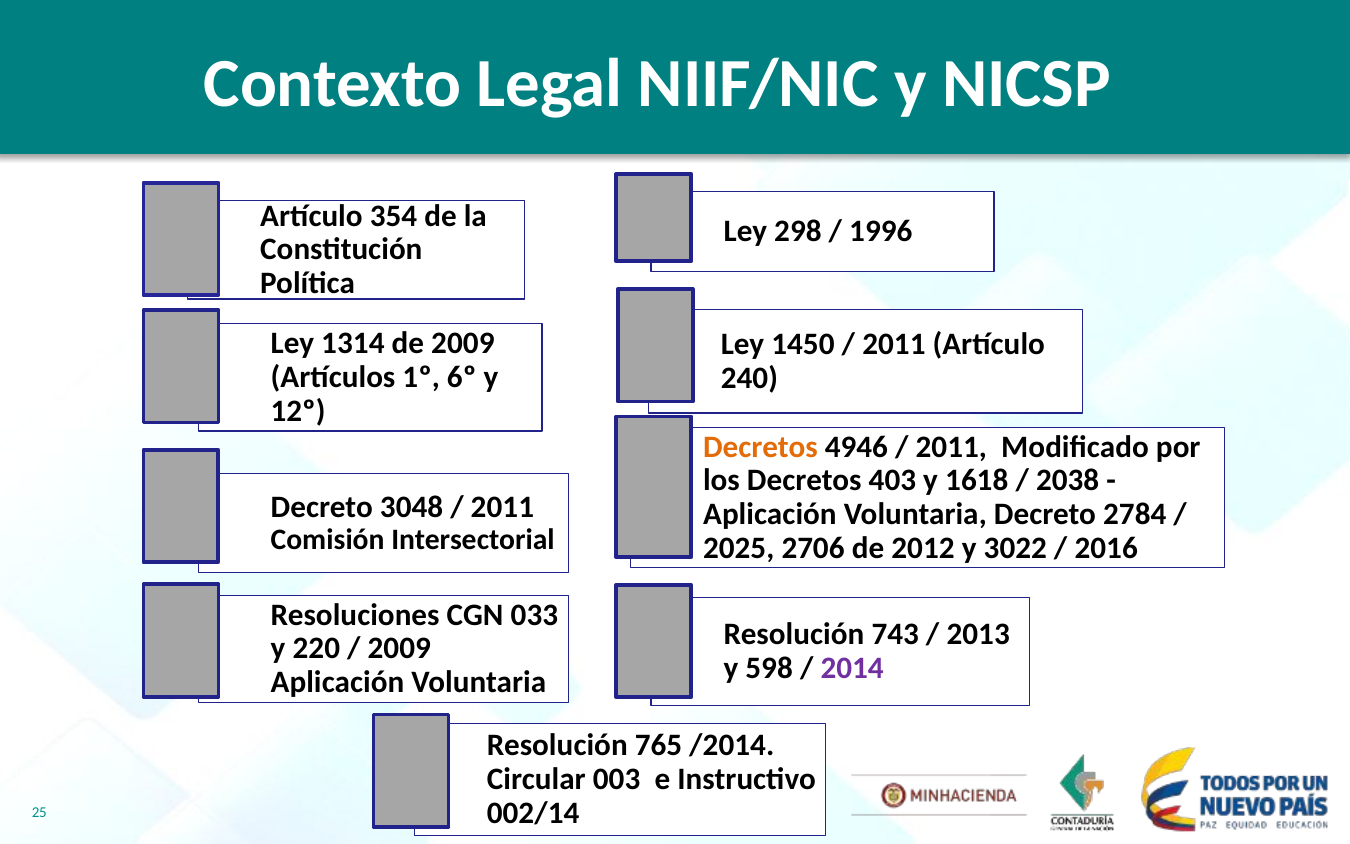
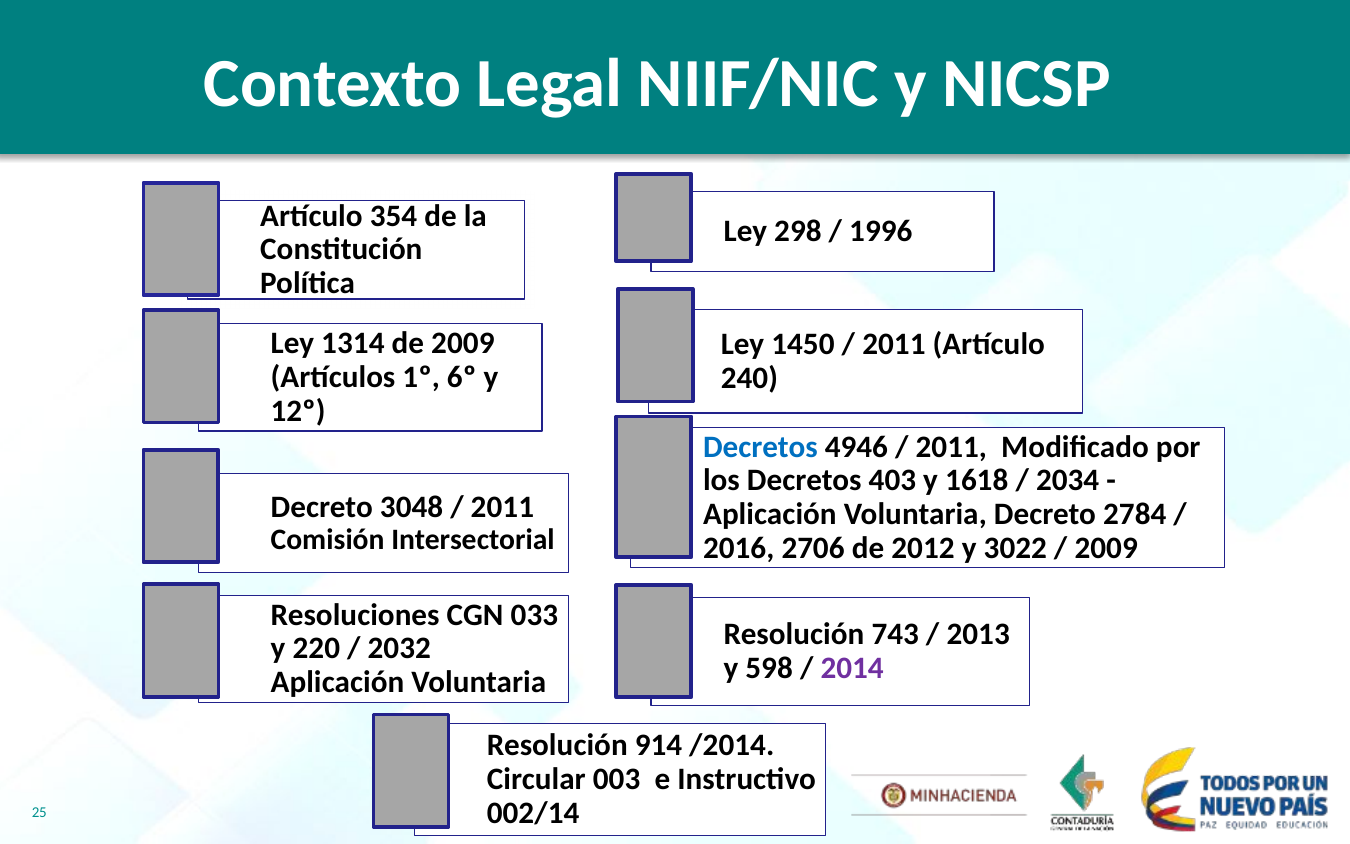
Decretos colour: orange -> blue (760, 447)
2038: 2038 -> 2034 (1068, 480)
2025: 2025 -> 2016 (739, 548)
2016: 2016 -> 2009 (1106, 548)
2009: 2009 -> 2032 (399, 648)
765: 765 -> 914 (659, 745)
